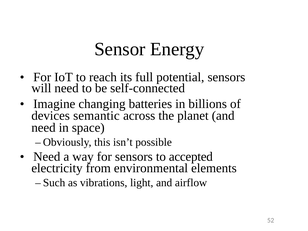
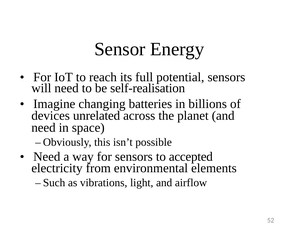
self-connected: self-connected -> self-realisation (148, 88)
semantic: semantic -> unrelated (97, 116)
